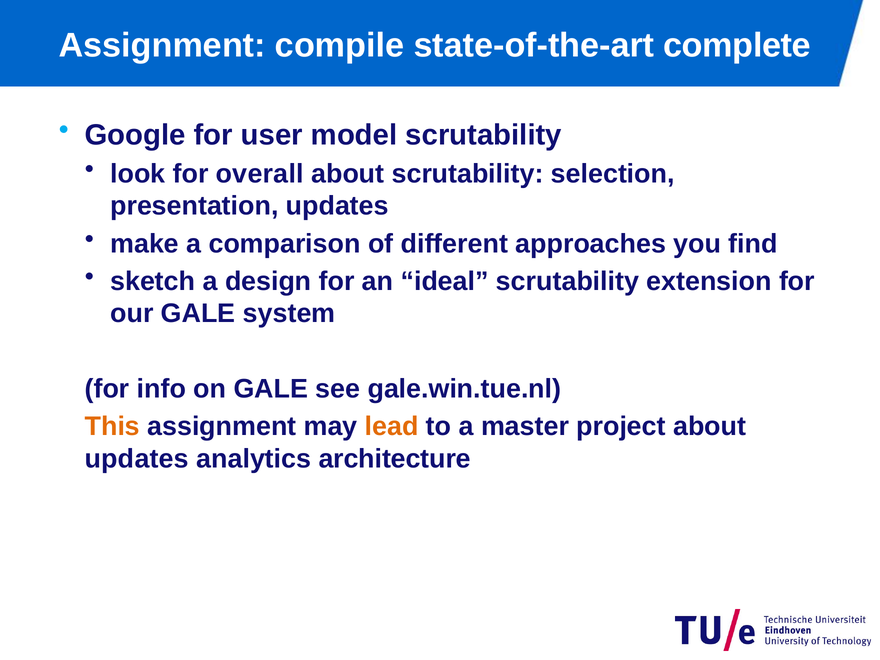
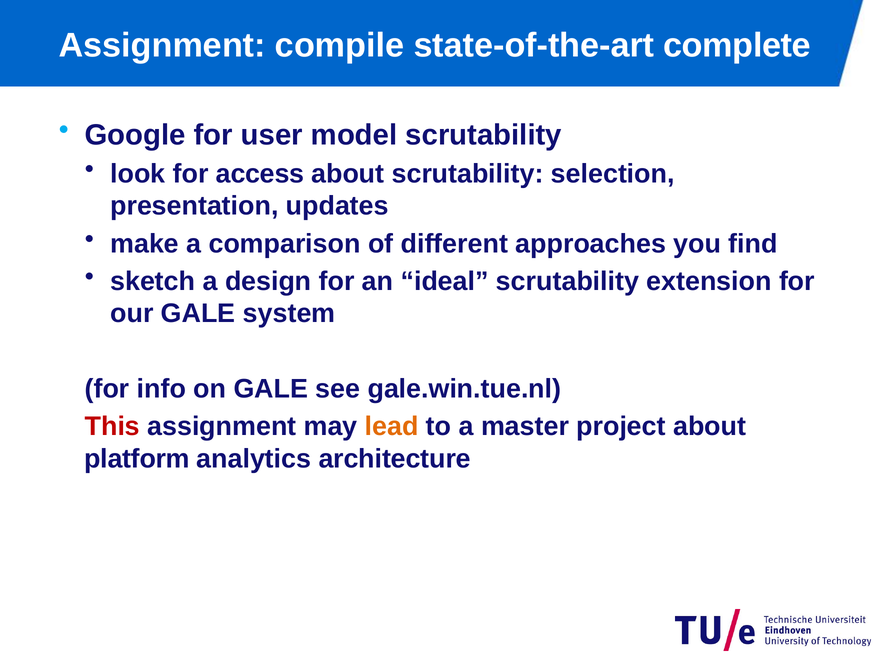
overall: overall -> access (260, 174)
This colour: orange -> red (112, 426)
updates: updates -> platform (137, 459)
